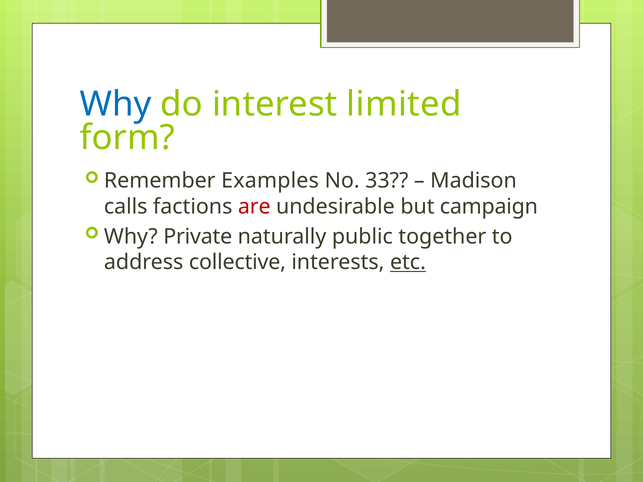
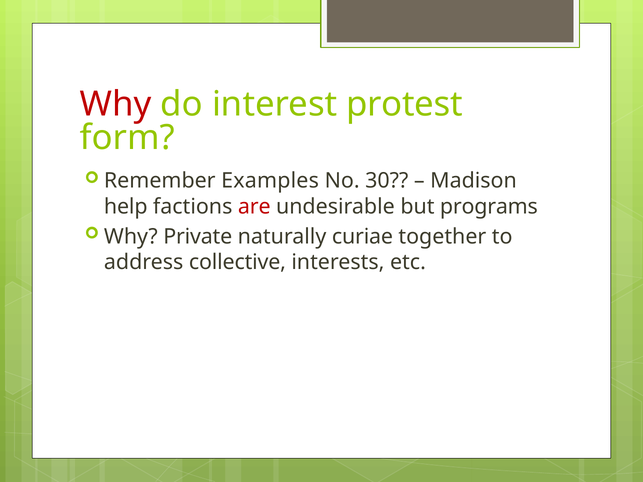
Why colour: blue -> red (116, 104)
limited: limited -> protest (404, 104)
33: 33 -> 30 (387, 181)
calls: calls -> help (126, 207)
campaign: campaign -> programs (489, 207)
public: public -> curiae (362, 237)
etc underline: present -> none (408, 262)
